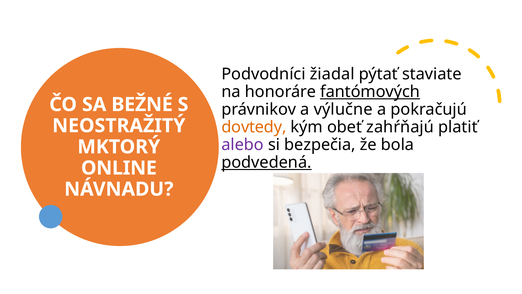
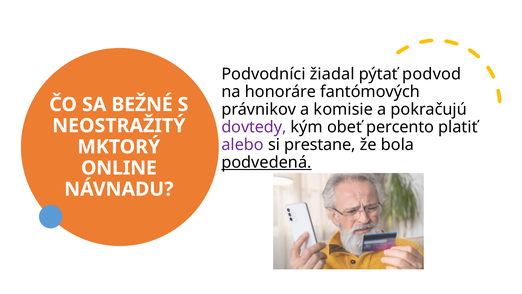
staviate: staviate -> podvod (432, 74)
fantómových underline: present -> none (370, 92)
výlučne: výlučne -> komisie (343, 109)
dovtedy colour: orange -> purple (254, 127)
zahŕňajú: zahŕňajú -> percento (400, 127)
bezpečia: bezpečia -> prestane (320, 145)
